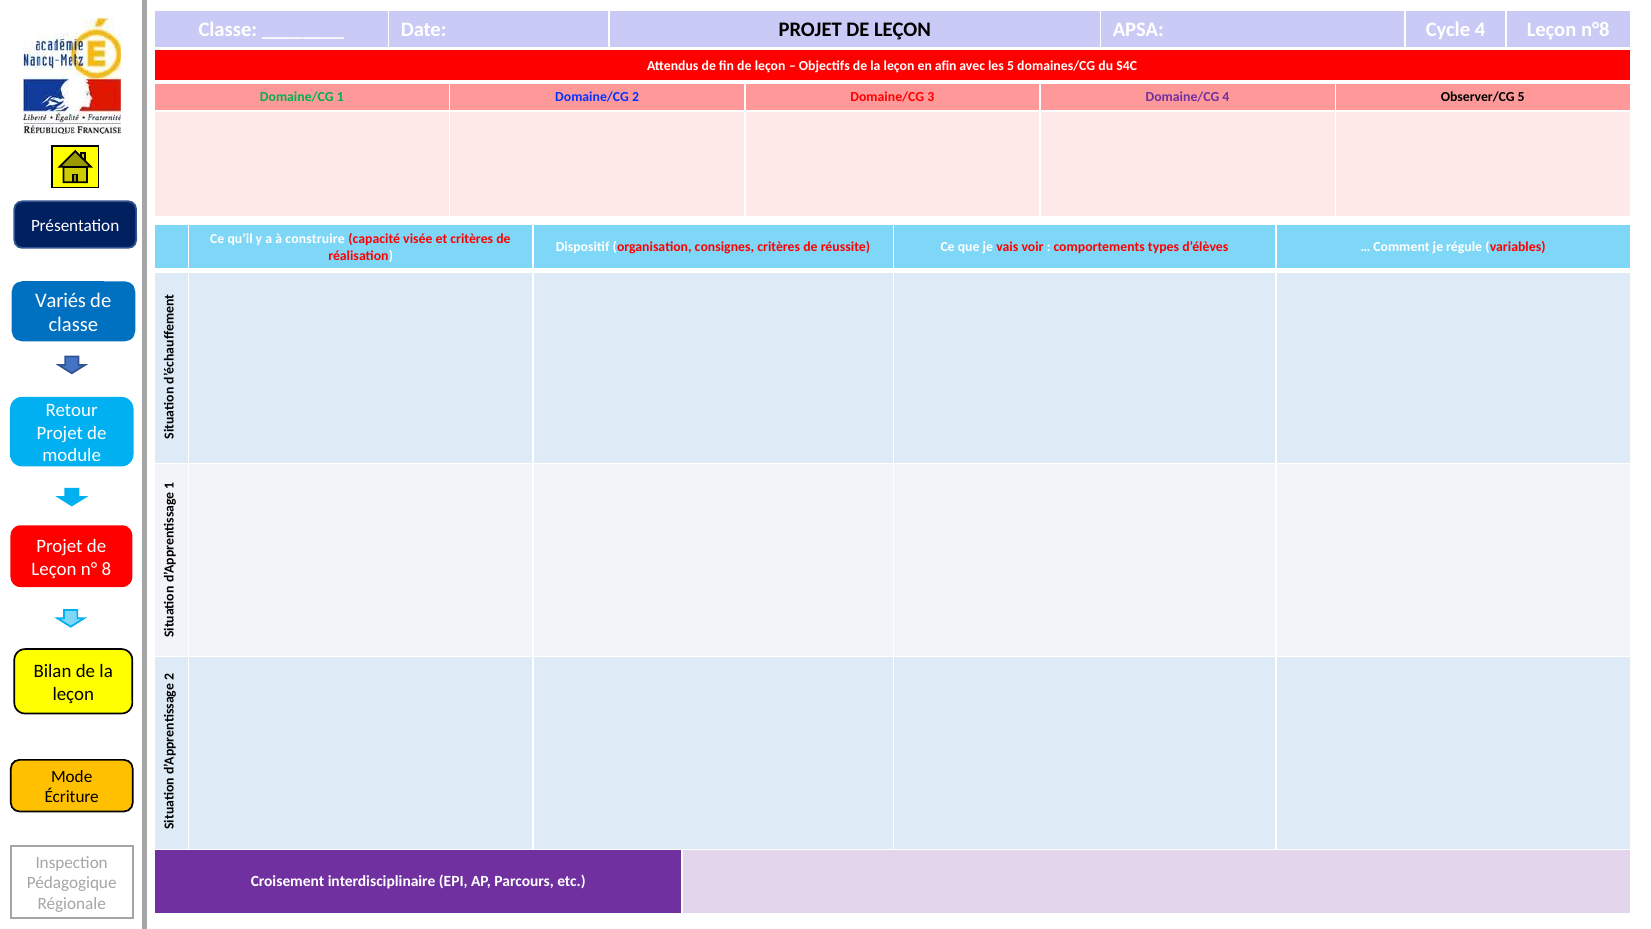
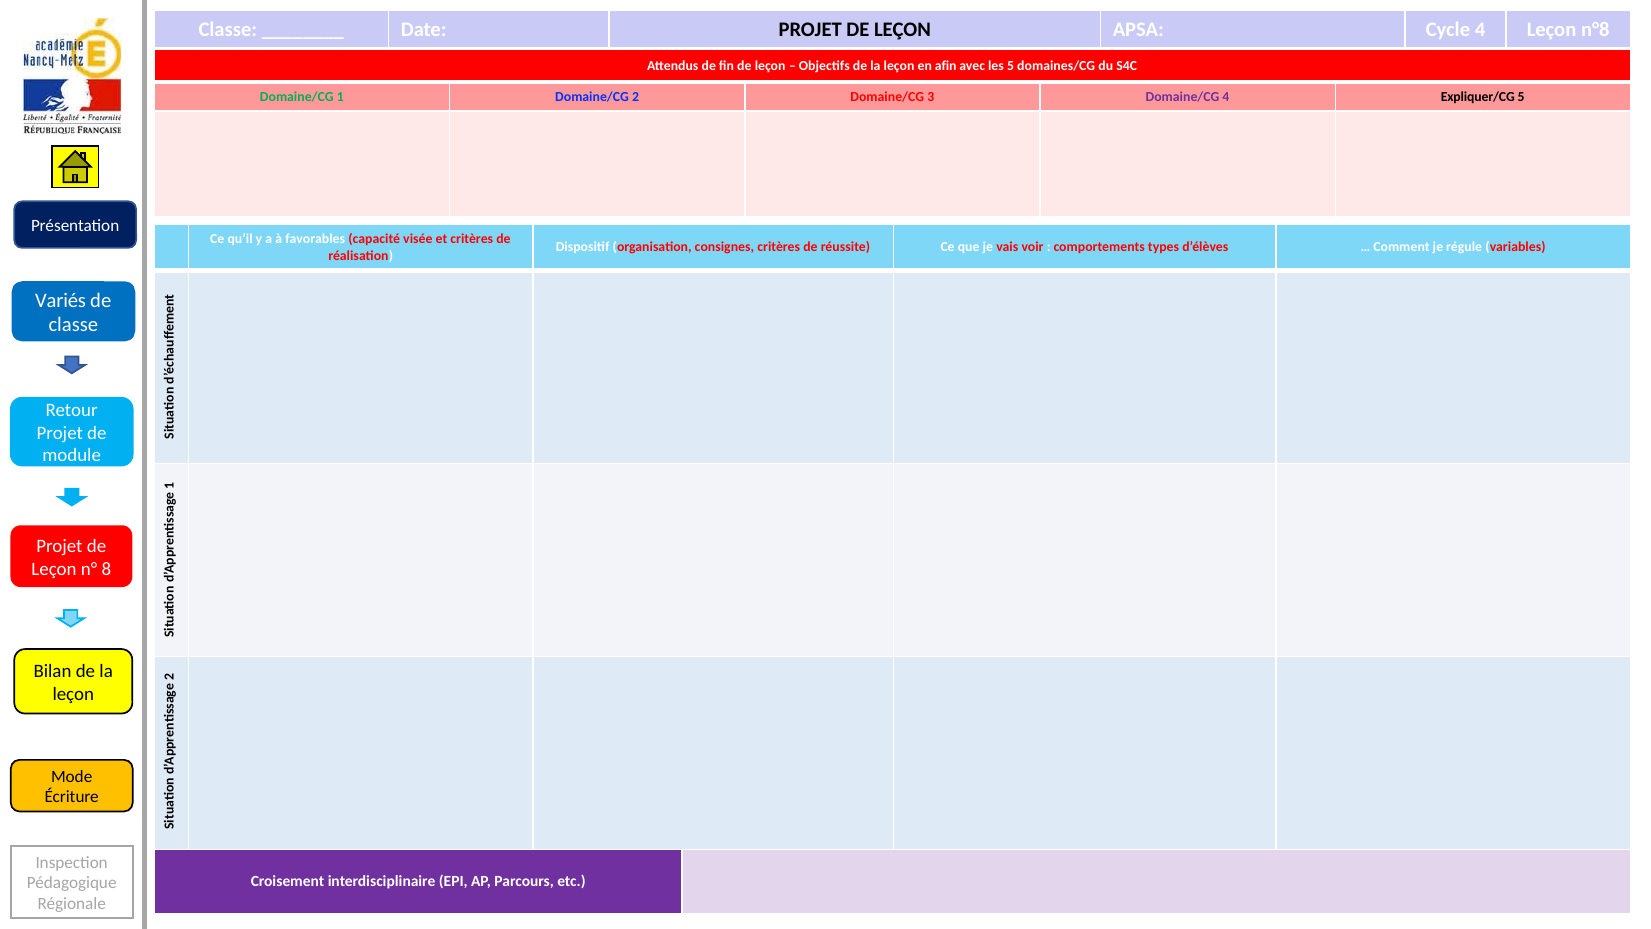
Observer/CG: Observer/CG -> Expliquer/CG (1478, 97)
construire: construire -> favorables (315, 239)
